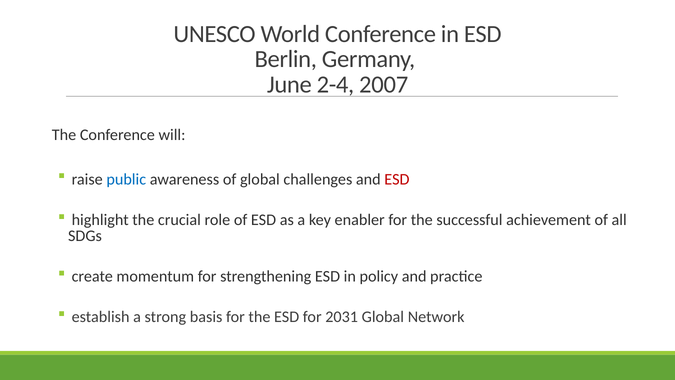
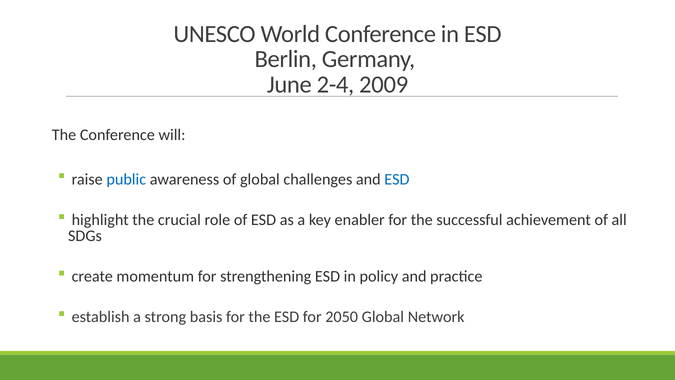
2007: 2007 -> 2009 (384, 84)
ESD colour: red -> blue (397, 179)
2031: 2031 -> 2050 (342, 317)
